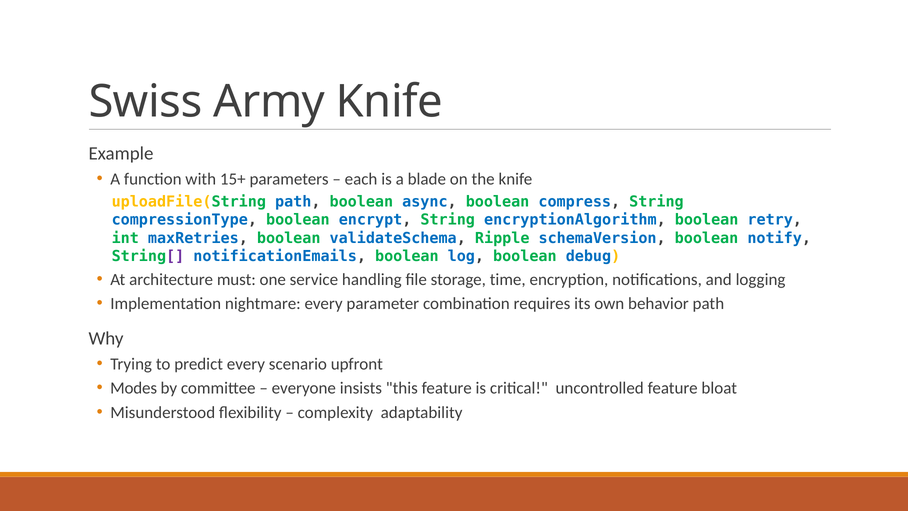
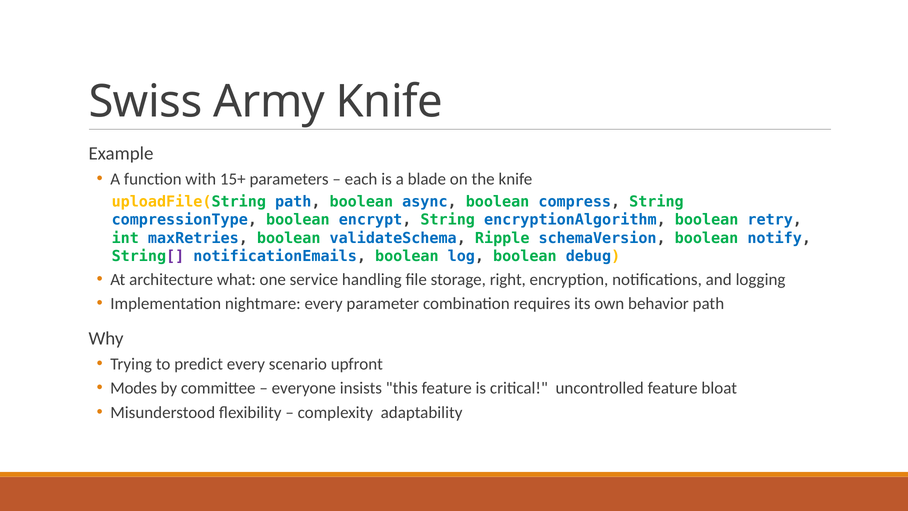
must: must -> what (236, 279)
time: time -> right (508, 279)
